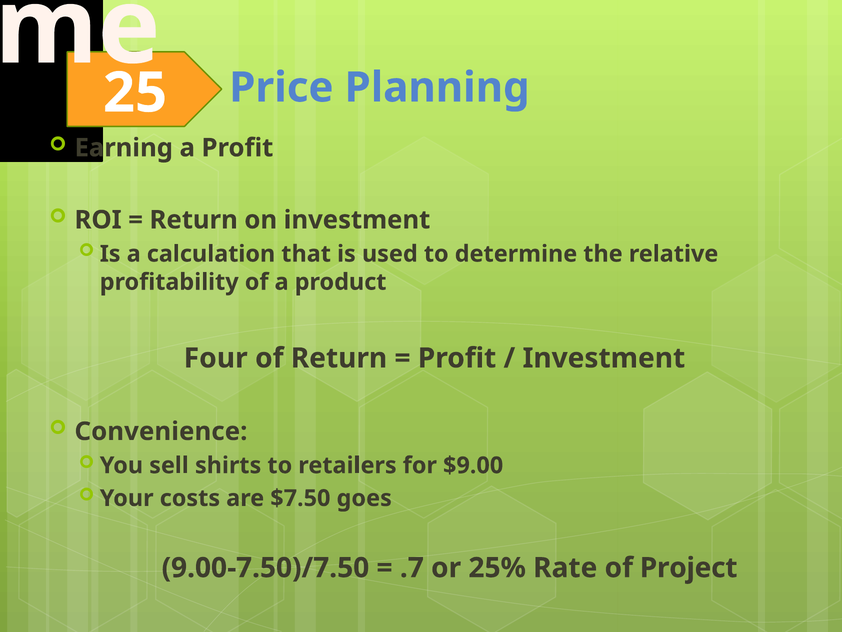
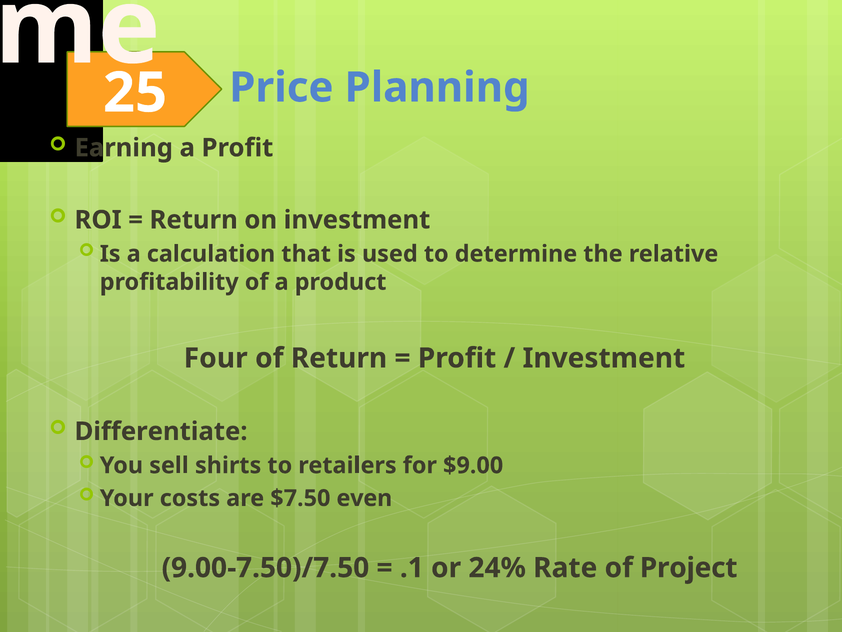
Convenience: Convenience -> Differentiate (161, 431)
goes: goes -> even (364, 498)
.7: .7 -> .1 (412, 567)
25%: 25% -> 24% (497, 567)
